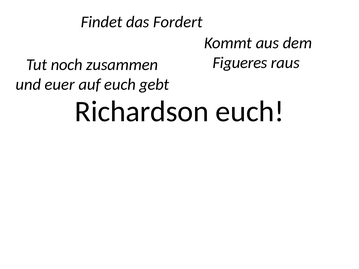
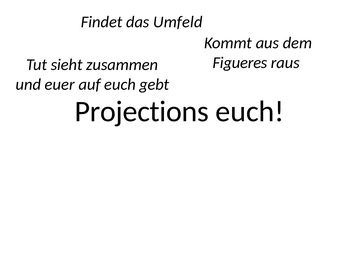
Fordert: Fordert -> Umfeld (178, 22)
noch: noch -> sieht (67, 65)
Richardson: Richardson -> Projections (142, 112)
